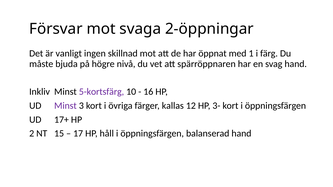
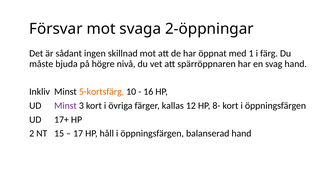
vanligt: vanligt -> sådant (69, 54)
5-kortsfärg colour: purple -> orange (101, 92)
3-: 3- -> 8- (216, 106)
